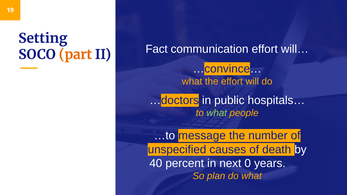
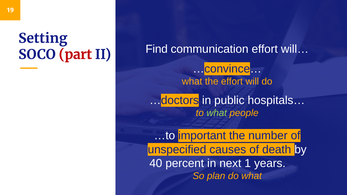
Fact: Fact -> Find (157, 49)
part colour: orange -> red (75, 55)
message: message -> important (202, 136)
0: 0 -> 1 (248, 164)
